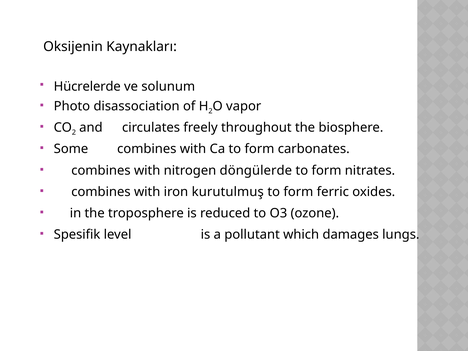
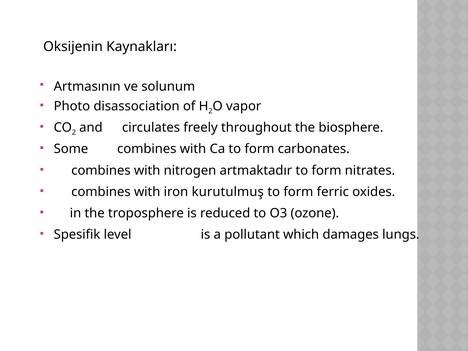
Hücrelerde: Hücrelerde -> Artmasının (87, 87)
döngülerde: döngülerde -> artmaktadır (256, 170)
